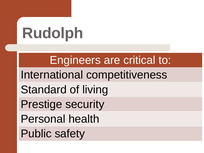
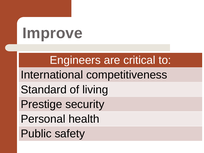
Rudolph: Rudolph -> Improve (53, 33)
